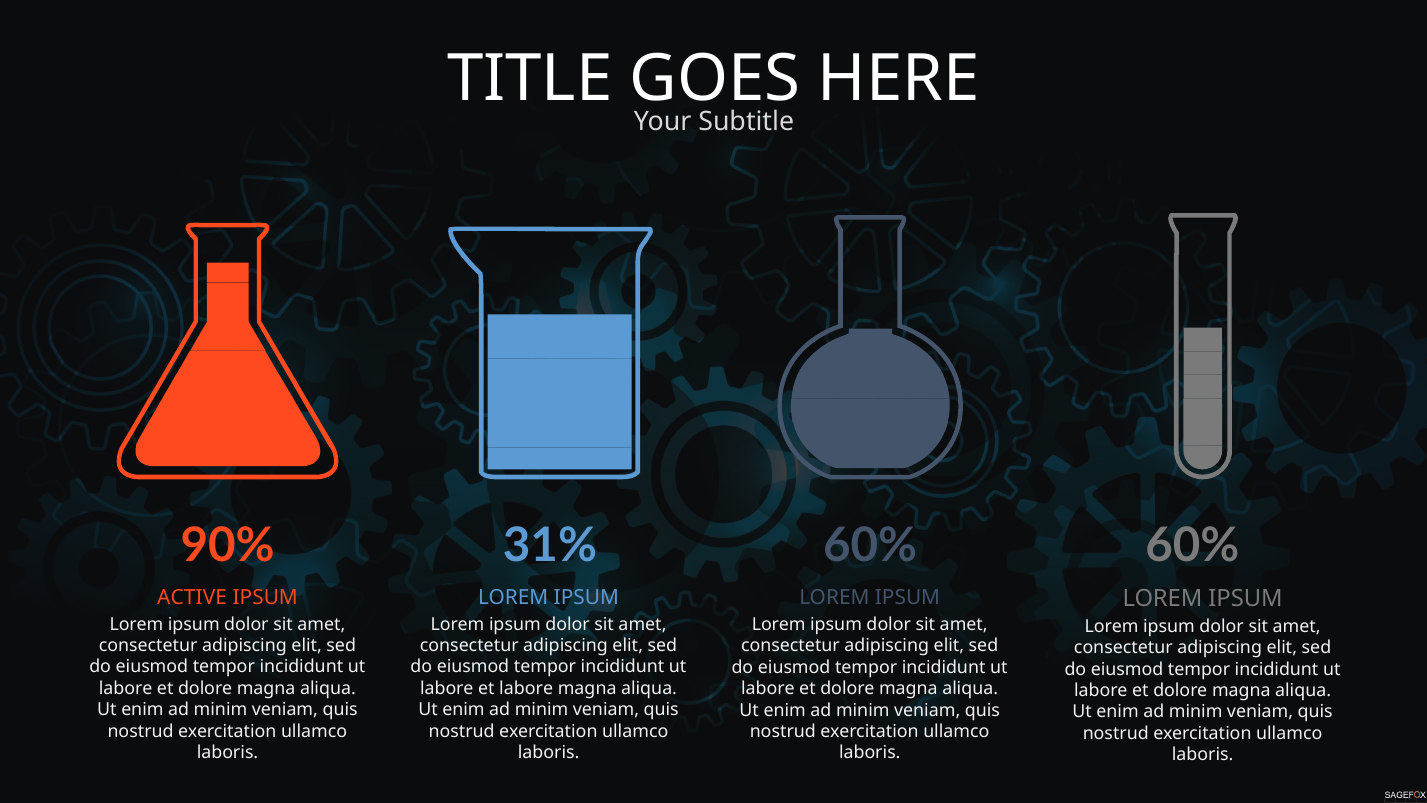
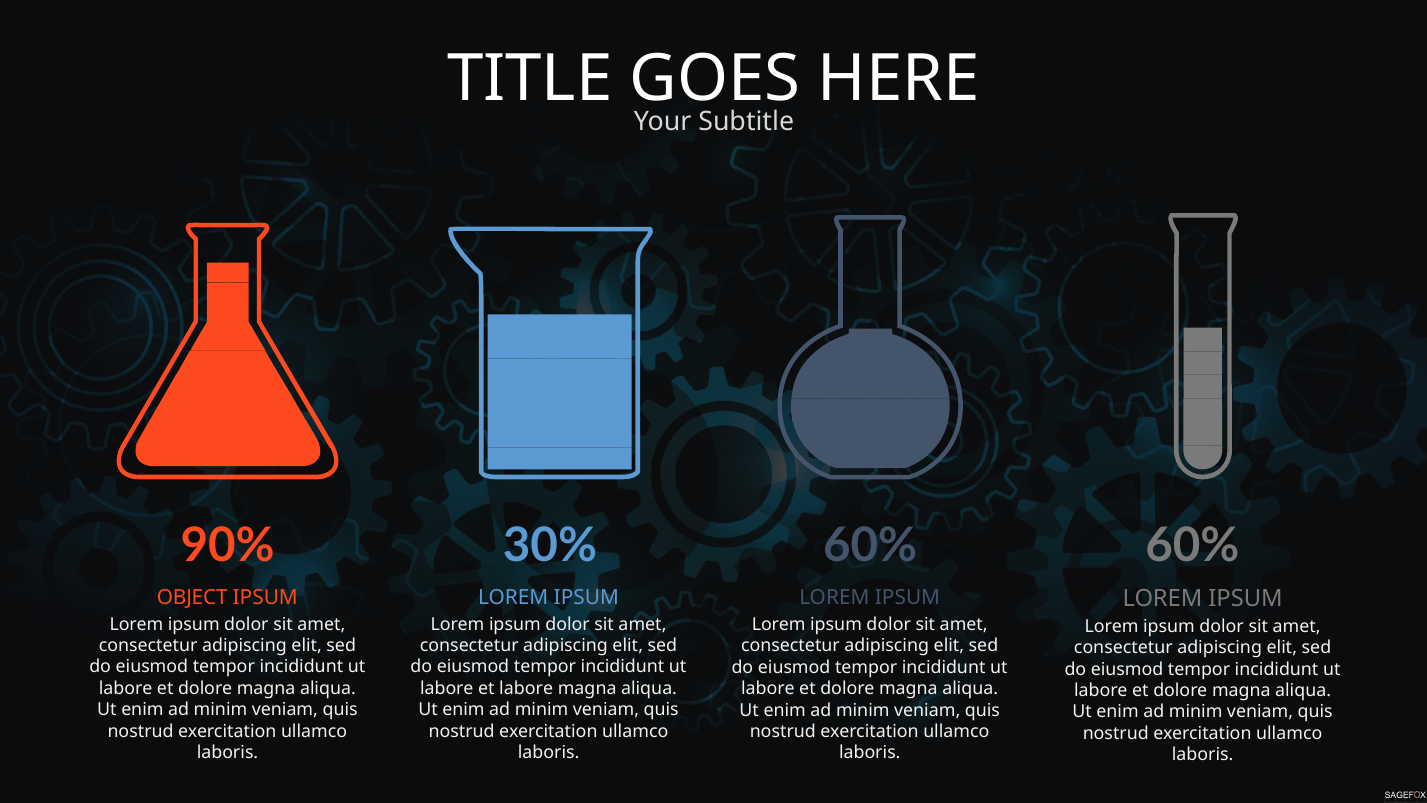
31%: 31% -> 30% (550, 546)
ACTIVE: ACTIVE -> OBJECT (192, 597)
